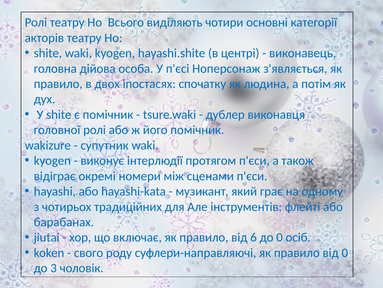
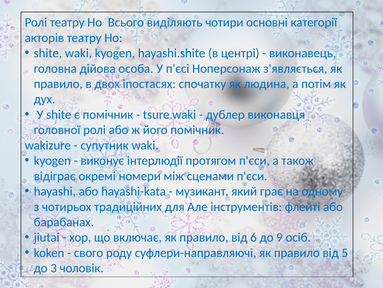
до 0: 0 -> 9 (280, 237)
від 0: 0 -> 5 (345, 252)
